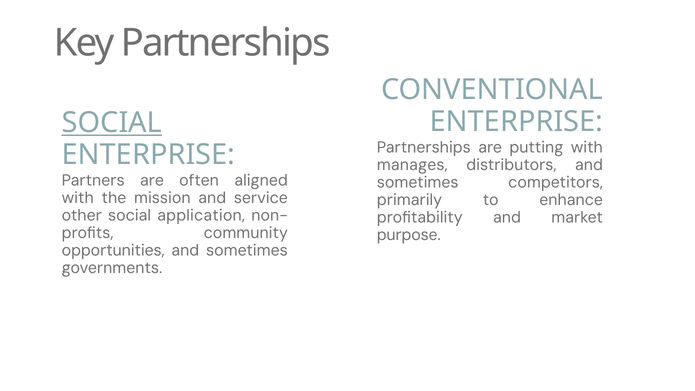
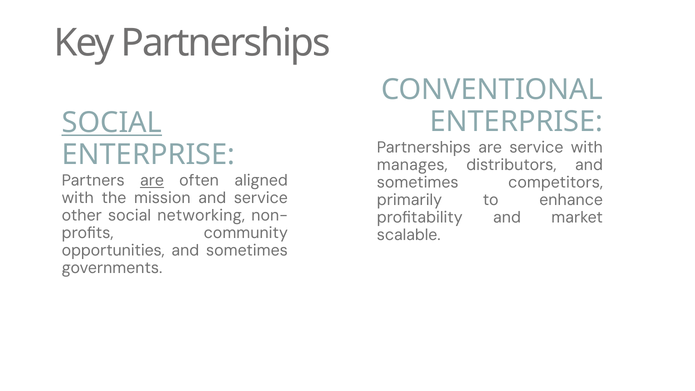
are putting: putting -> service (536, 147)
are underline: none -> present (152, 180)
application: application -> networking (201, 215)
purpose: purpose -> scalable (409, 235)
